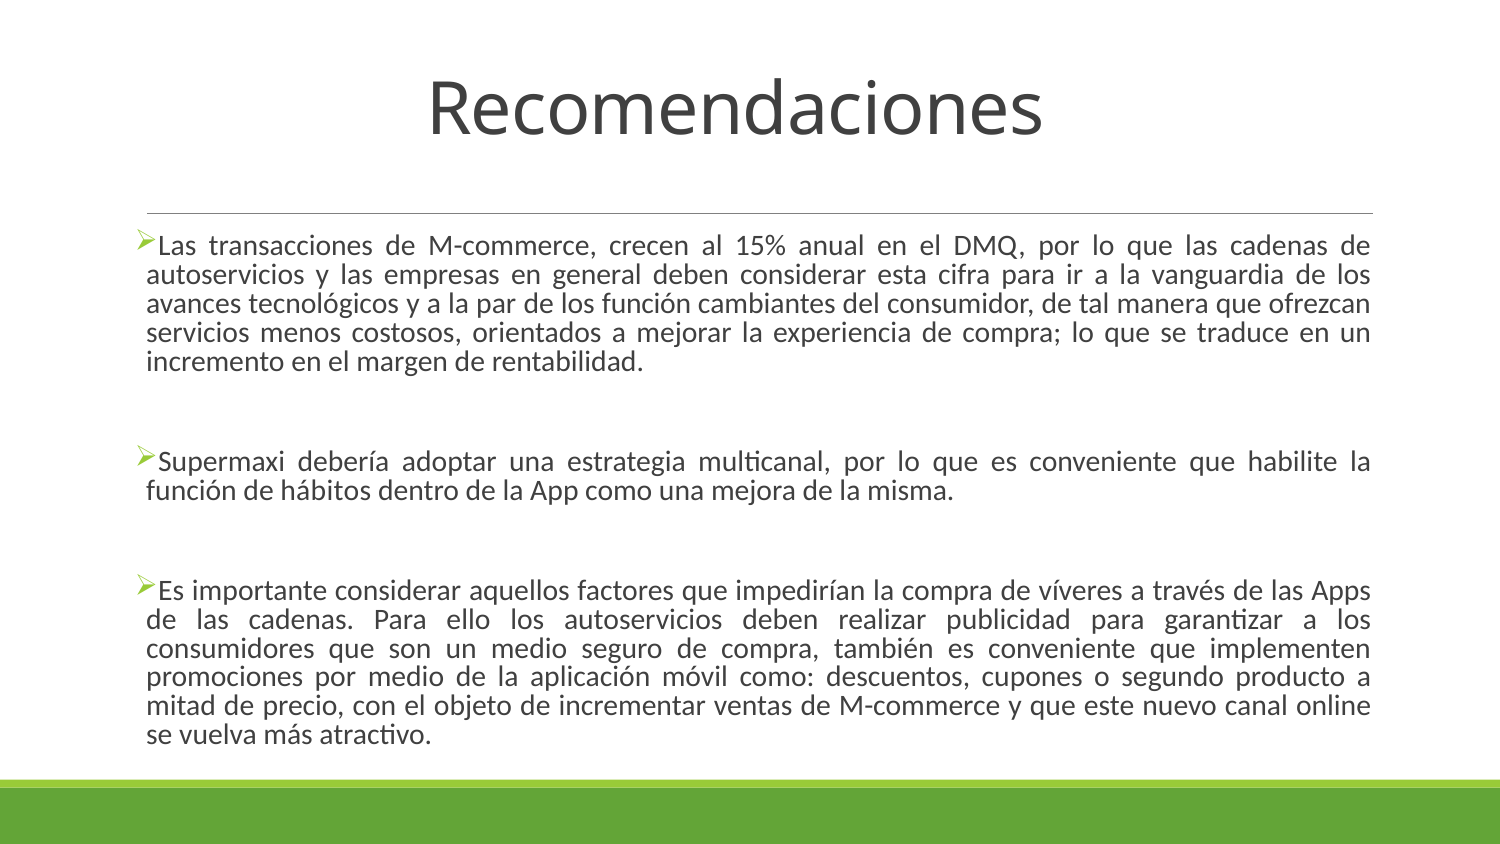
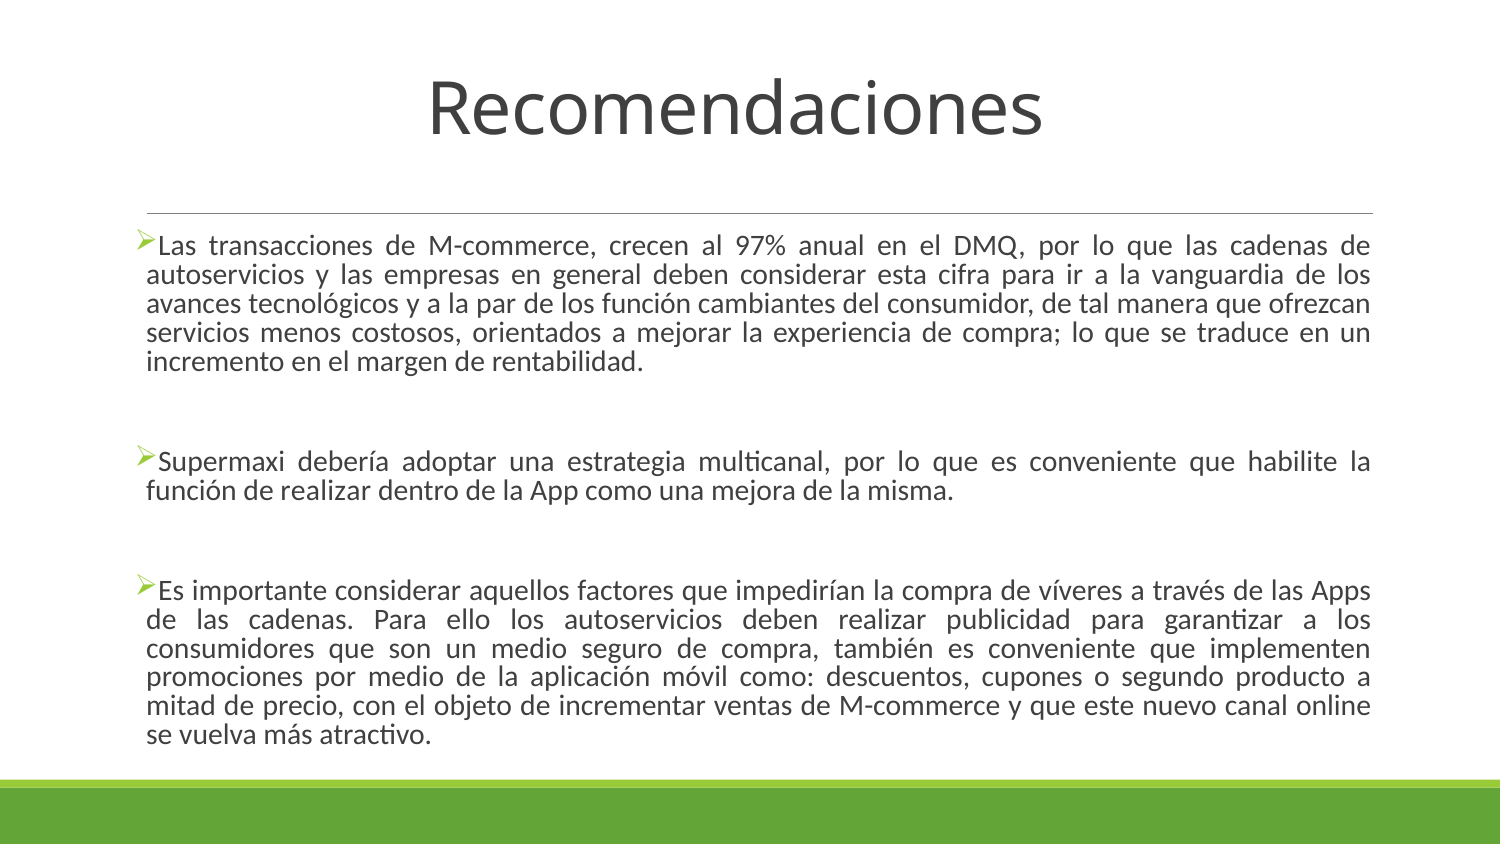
15%: 15% -> 97% (761, 246)
de hábitos: hábitos -> realizar (326, 490)
